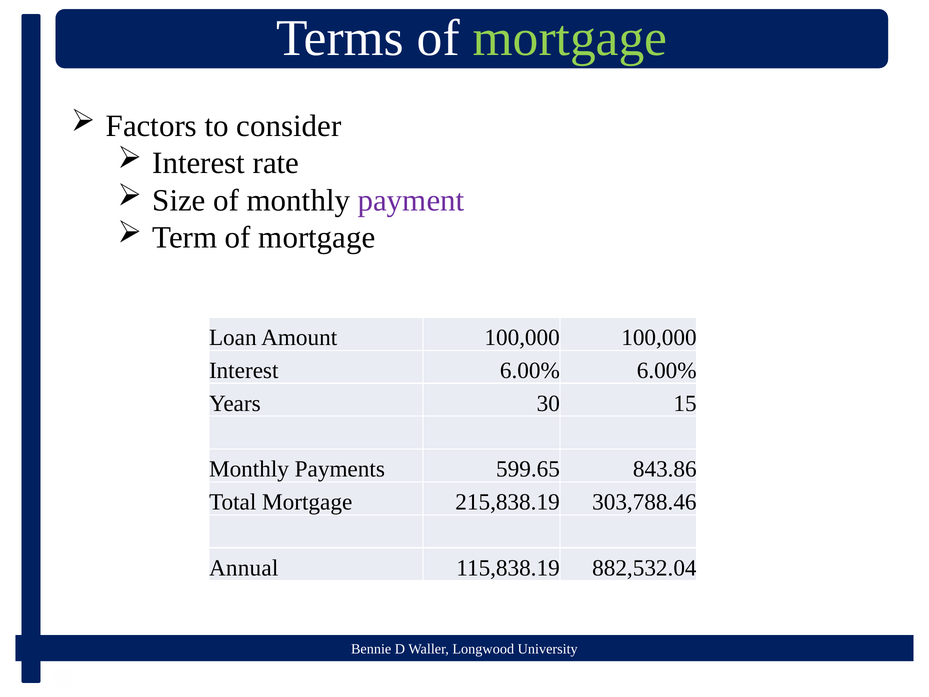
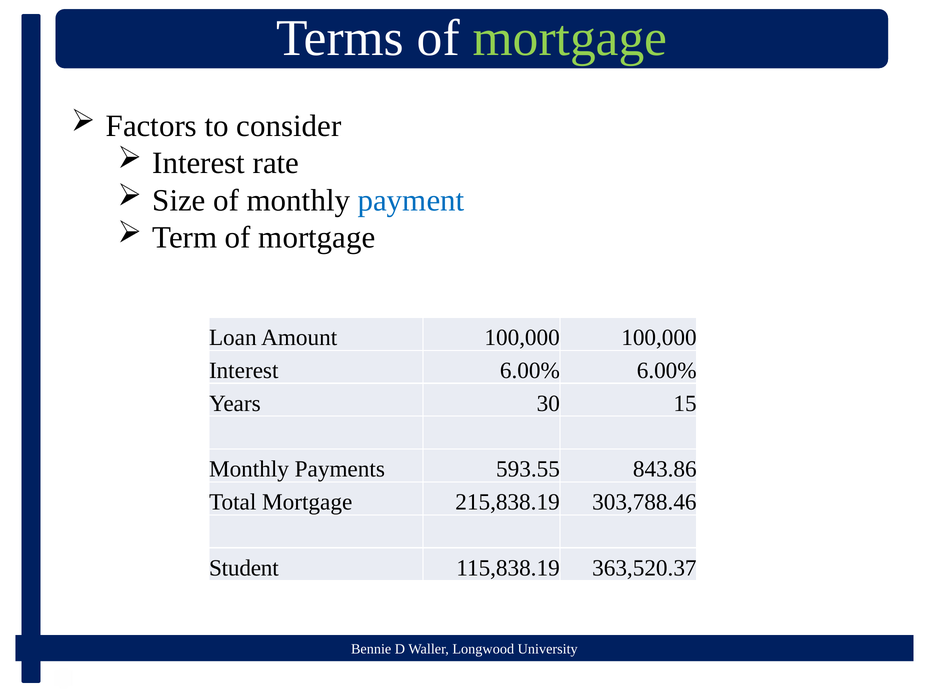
payment colour: purple -> blue (411, 200)
599.65: 599.65 -> 593.55 (528, 469)
Annual: Annual -> Student (244, 568)
882,532.04: 882,532.04 -> 363,520.37 (644, 568)
